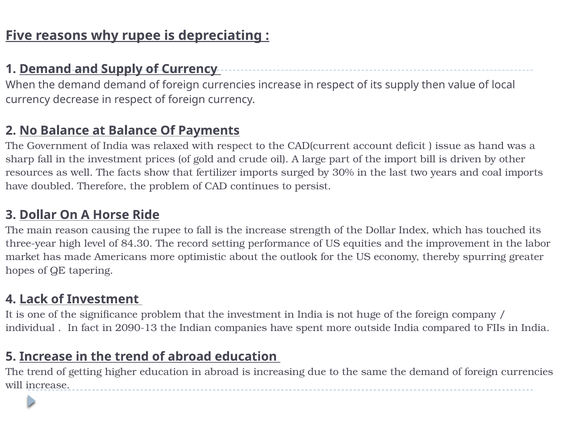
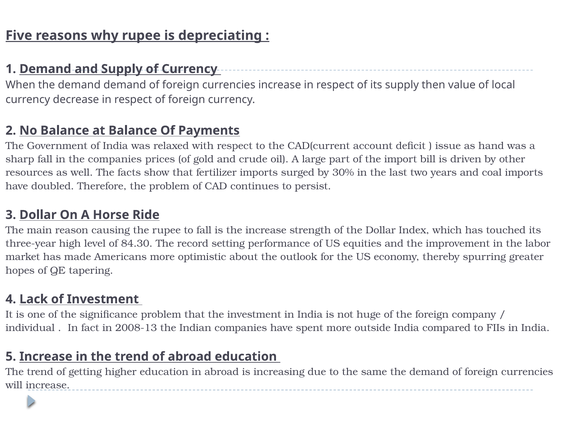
in the investment: investment -> companies (115, 159)
2090-13: 2090-13 -> 2008-13 (136, 328)
